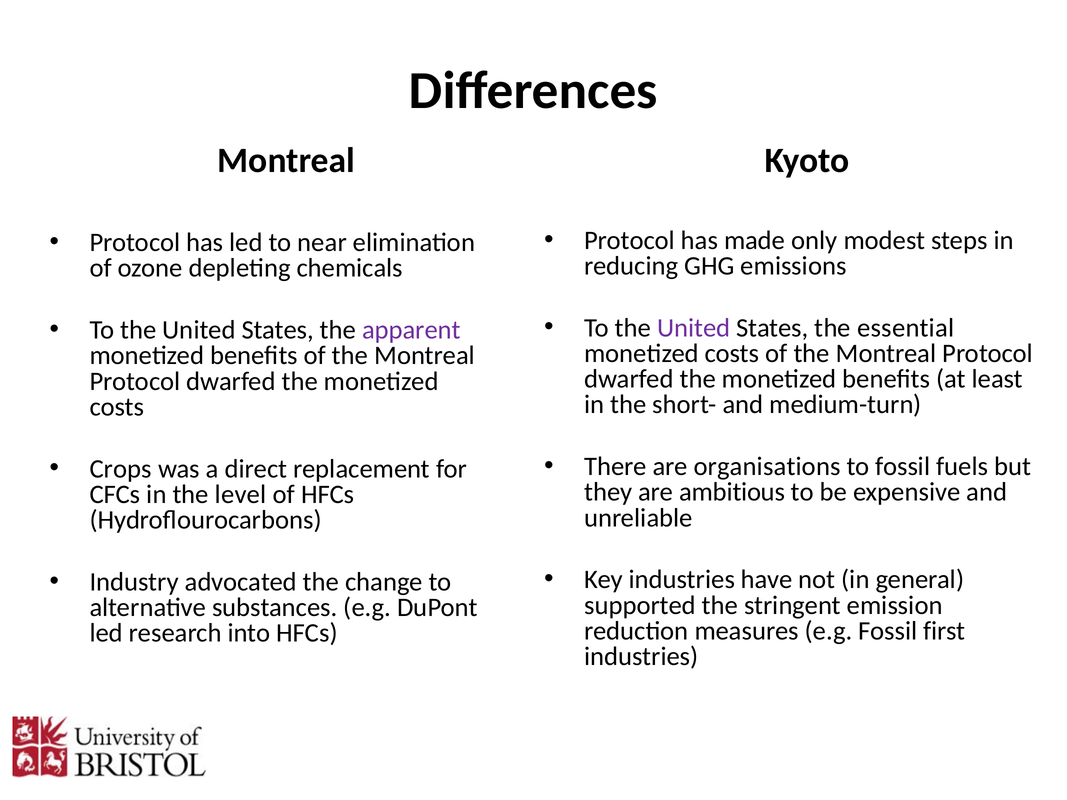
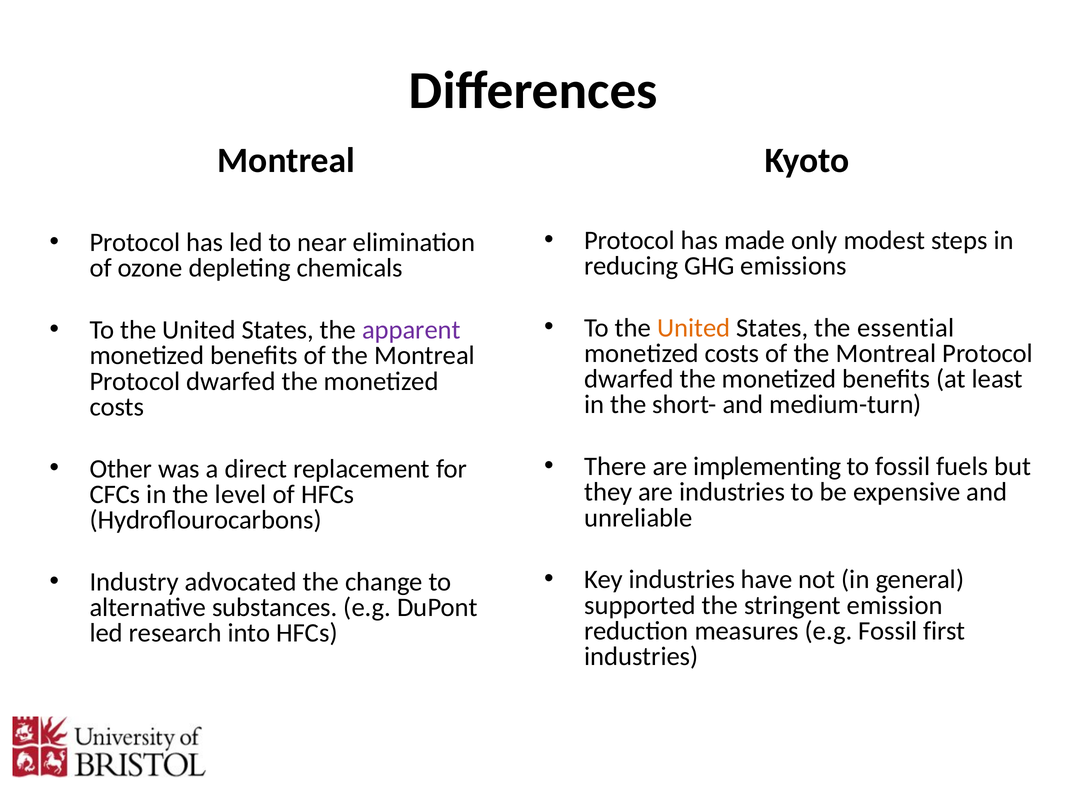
United colour: purple -> orange (694, 328)
organisations: organisations -> implementing (767, 467)
Crops: Crops -> Other (121, 469)
are ambitious: ambitious -> industries (732, 492)
